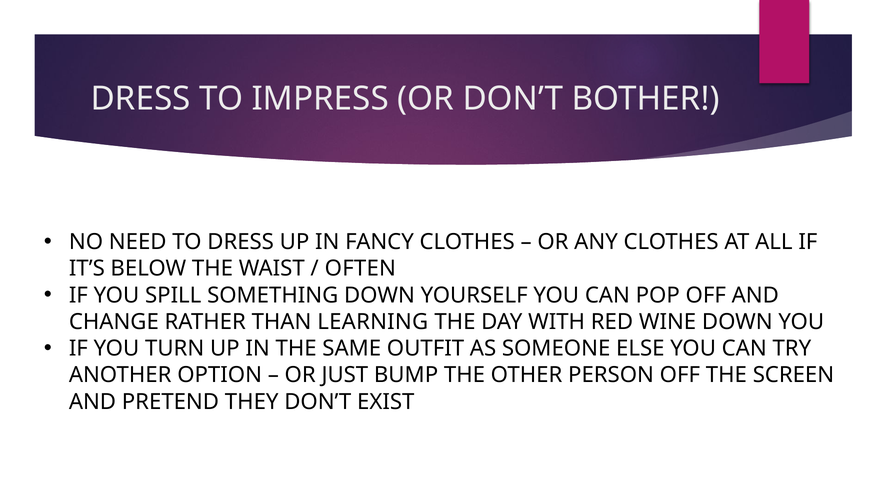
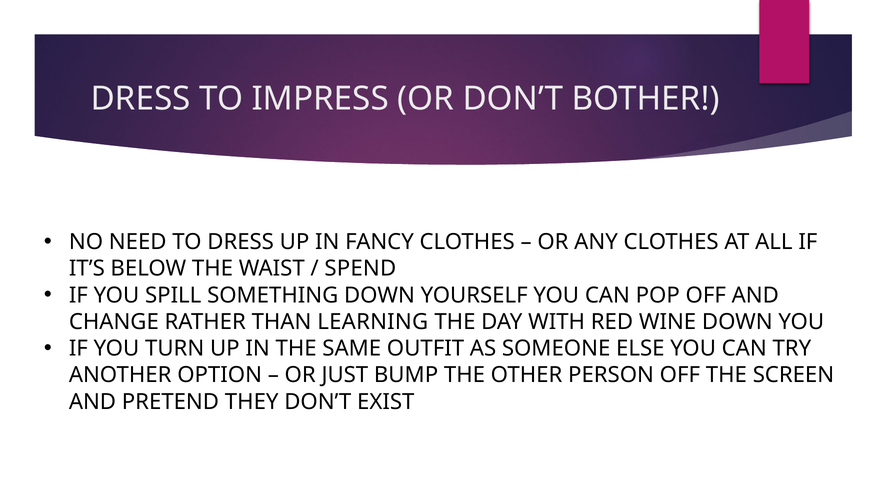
OFTEN: OFTEN -> SPEND (360, 269)
